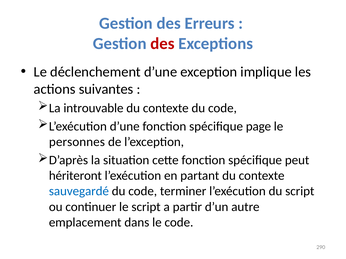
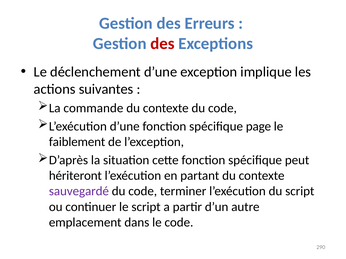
introuvable: introuvable -> commande (93, 108)
personnes: personnes -> faiblement (77, 142)
sauvegardé colour: blue -> purple (79, 192)
